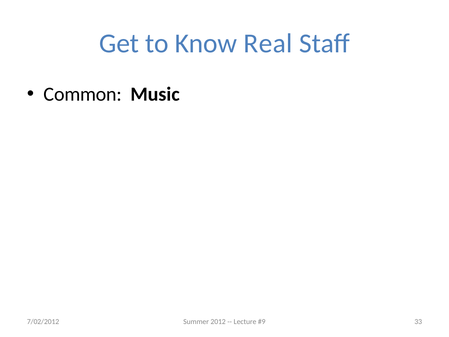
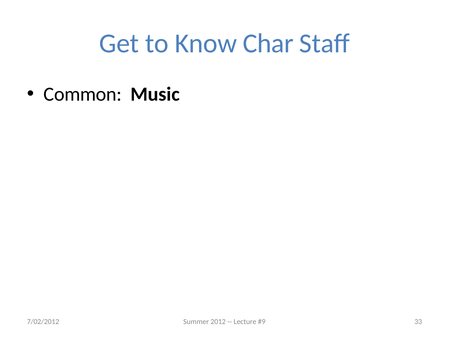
Real: Real -> Char (268, 43)
